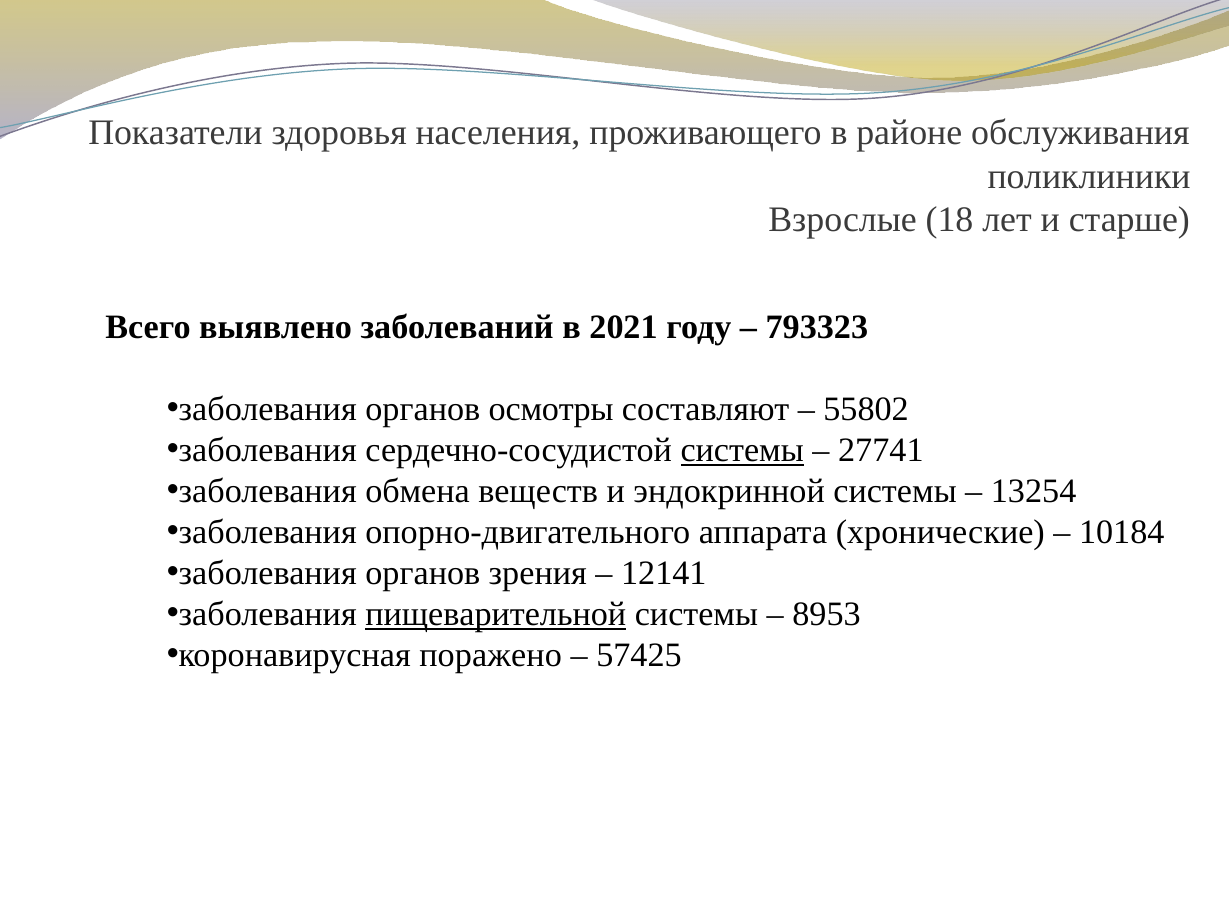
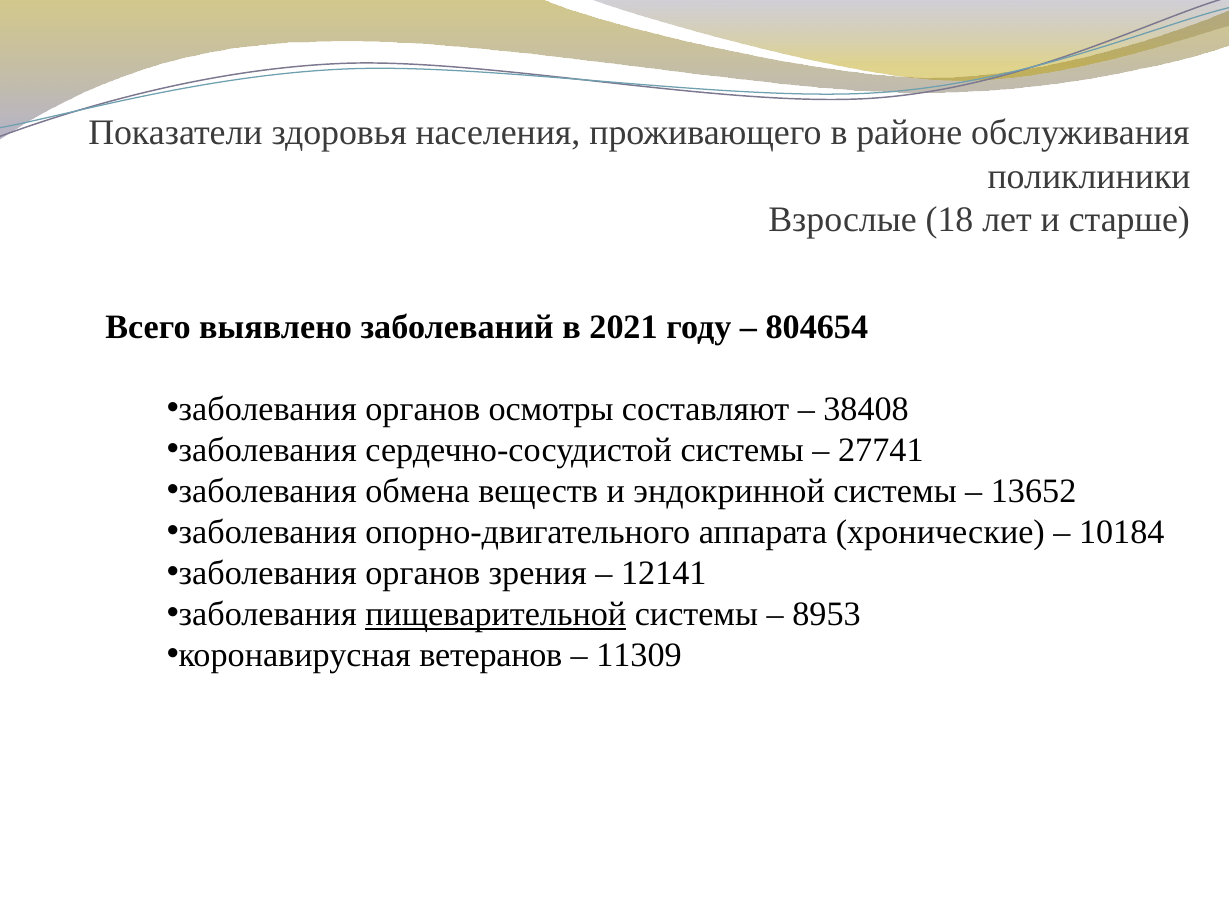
793323: 793323 -> 804654 (817, 327)
55802: 55802 -> 38408 (866, 409)
системы underline: present -> none (742, 450)
13254: 13254 -> 13652 (1034, 491)
поражено: поражено -> ветеранов (491, 655)
57425: 57425 -> 11309 (639, 655)
